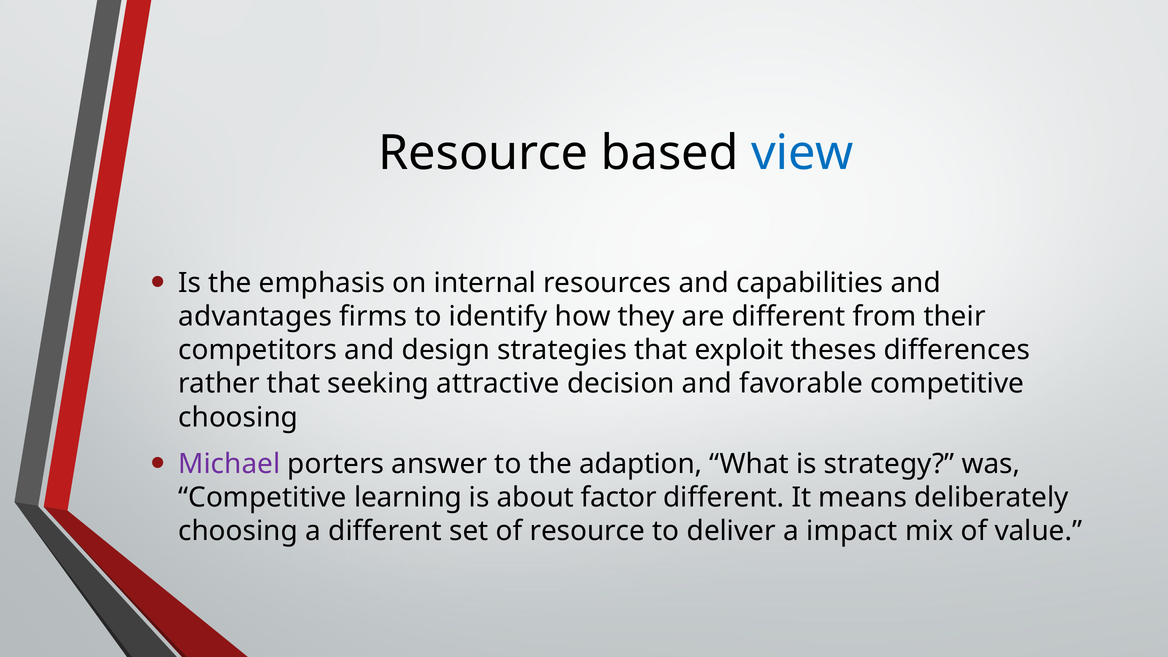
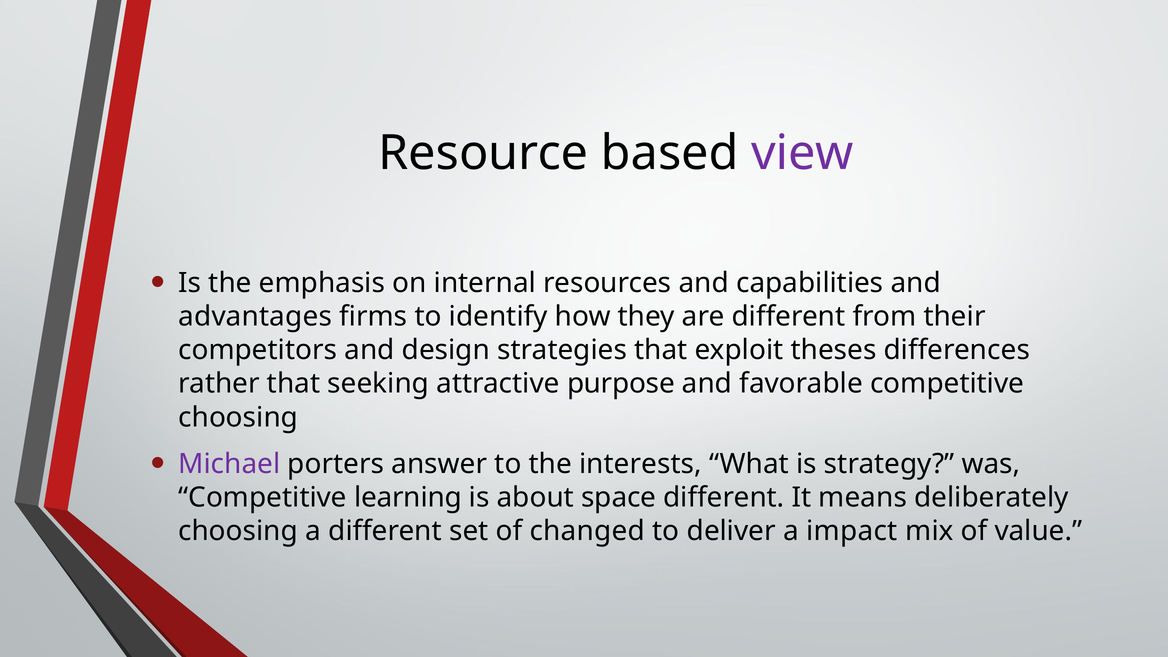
view colour: blue -> purple (802, 153)
decision: decision -> purpose (621, 384)
adaption: adaption -> interests (641, 464)
factor: factor -> space (619, 498)
of resource: resource -> changed (587, 531)
